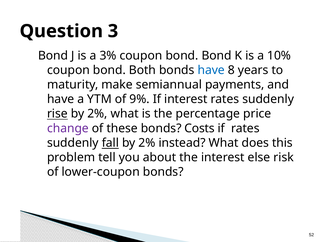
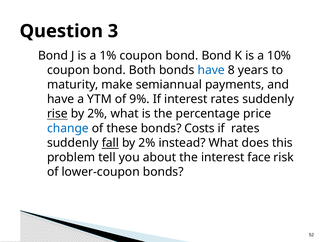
3%: 3% -> 1% (108, 56)
change colour: purple -> blue (68, 128)
else: else -> face (259, 157)
